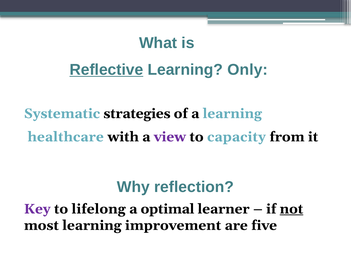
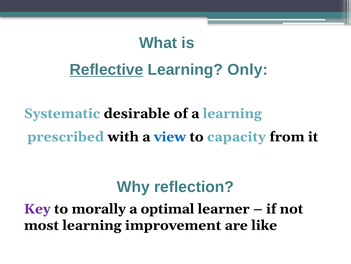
strategies: strategies -> desirable (137, 113)
healthcare: healthcare -> prescribed (66, 136)
view colour: purple -> blue (170, 136)
lifelong: lifelong -> morally (99, 208)
not underline: present -> none (291, 208)
five: five -> like (264, 225)
